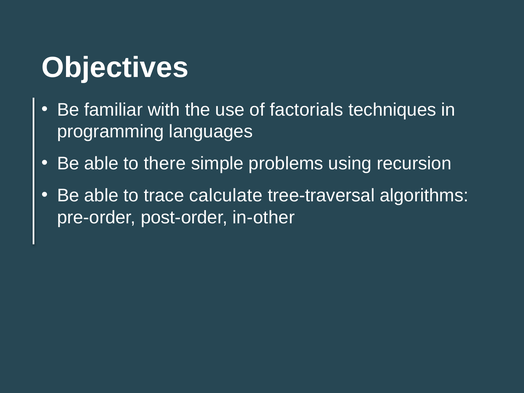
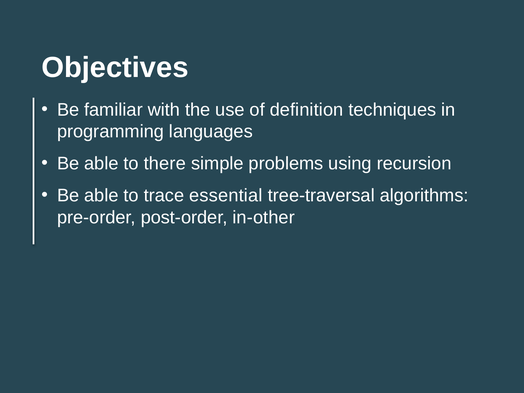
factorials: factorials -> definition (307, 110)
calculate: calculate -> essential (226, 196)
